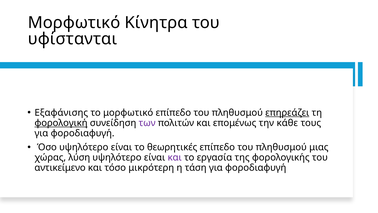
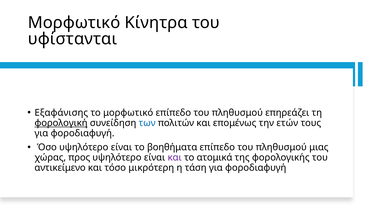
επηρεάζει underline: present -> none (287, 113)
των colour: purple -> blue (147, 123)
κάθε: κάθε -> ετών (287, 123)
θεωρητικές: θεωρητικές -> βοηθήματα (172, 147)
λύση: λύση -> προς (79, 157)
εργασία: εργασία -> ατομικά (215, 157)
